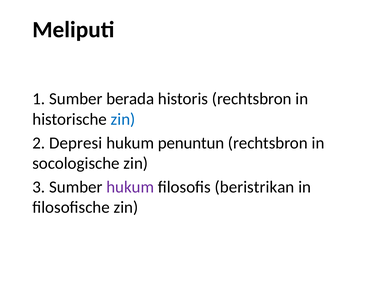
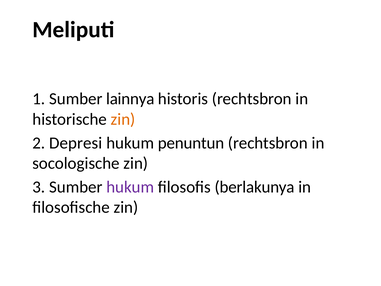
berada: berada -> lainnya (130, 99)
zin colour: blue -> orange (123, 119)
beristrikan: beristrikan -> berlakunya (255, 187)
